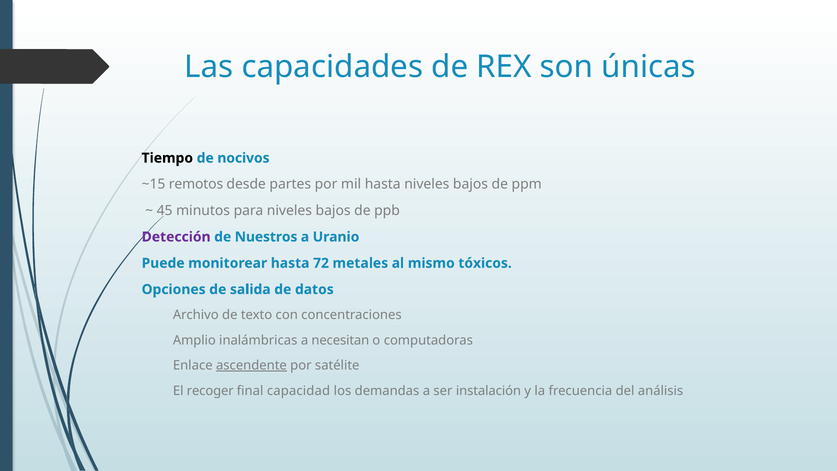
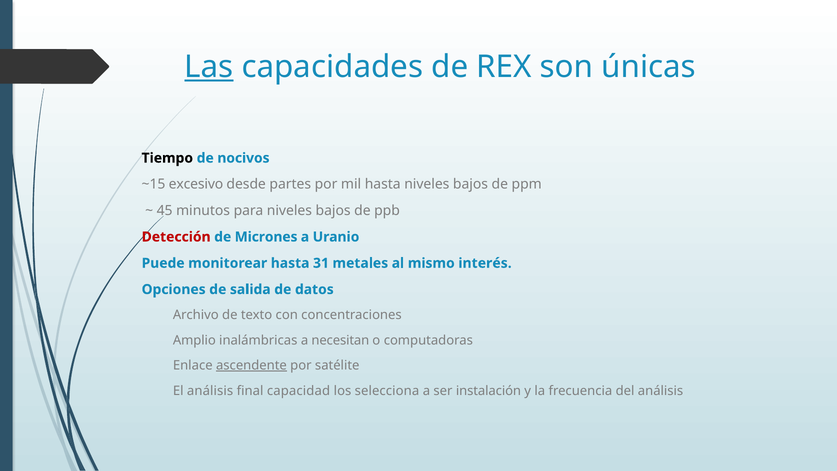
Las underline: none -> present (209, 67)
remotos: remotos -> excesivo (196, 184)
Detección colour: purple -> red (176, 237)
Nuestros: Nuestros -> Micrones (266, 237)
72: 72 -> 31 (321, 263)
tóxicos: tóxicos -> interés (485, 263)
El recoger: recoger -> análisis (210, 391)
demandas: demandas -> selecciona (387, 391)
